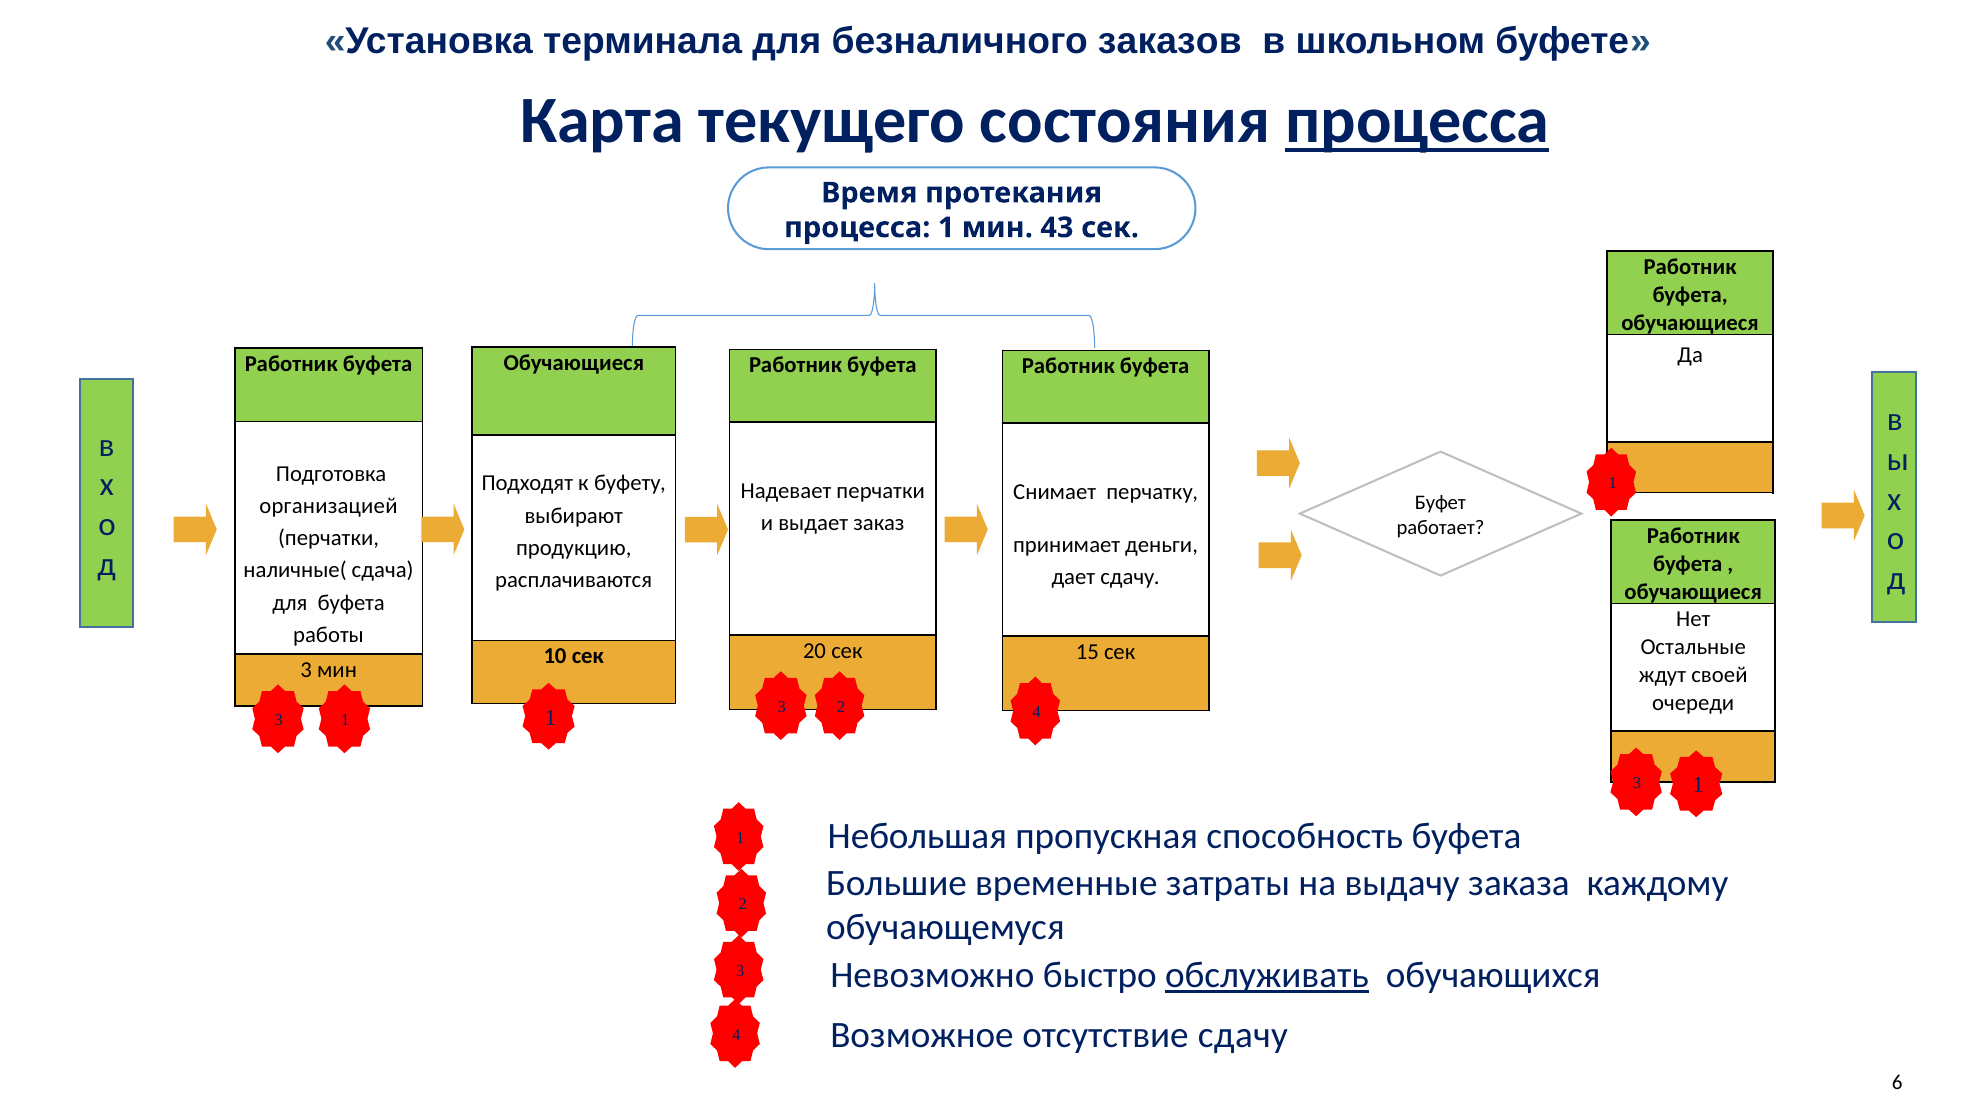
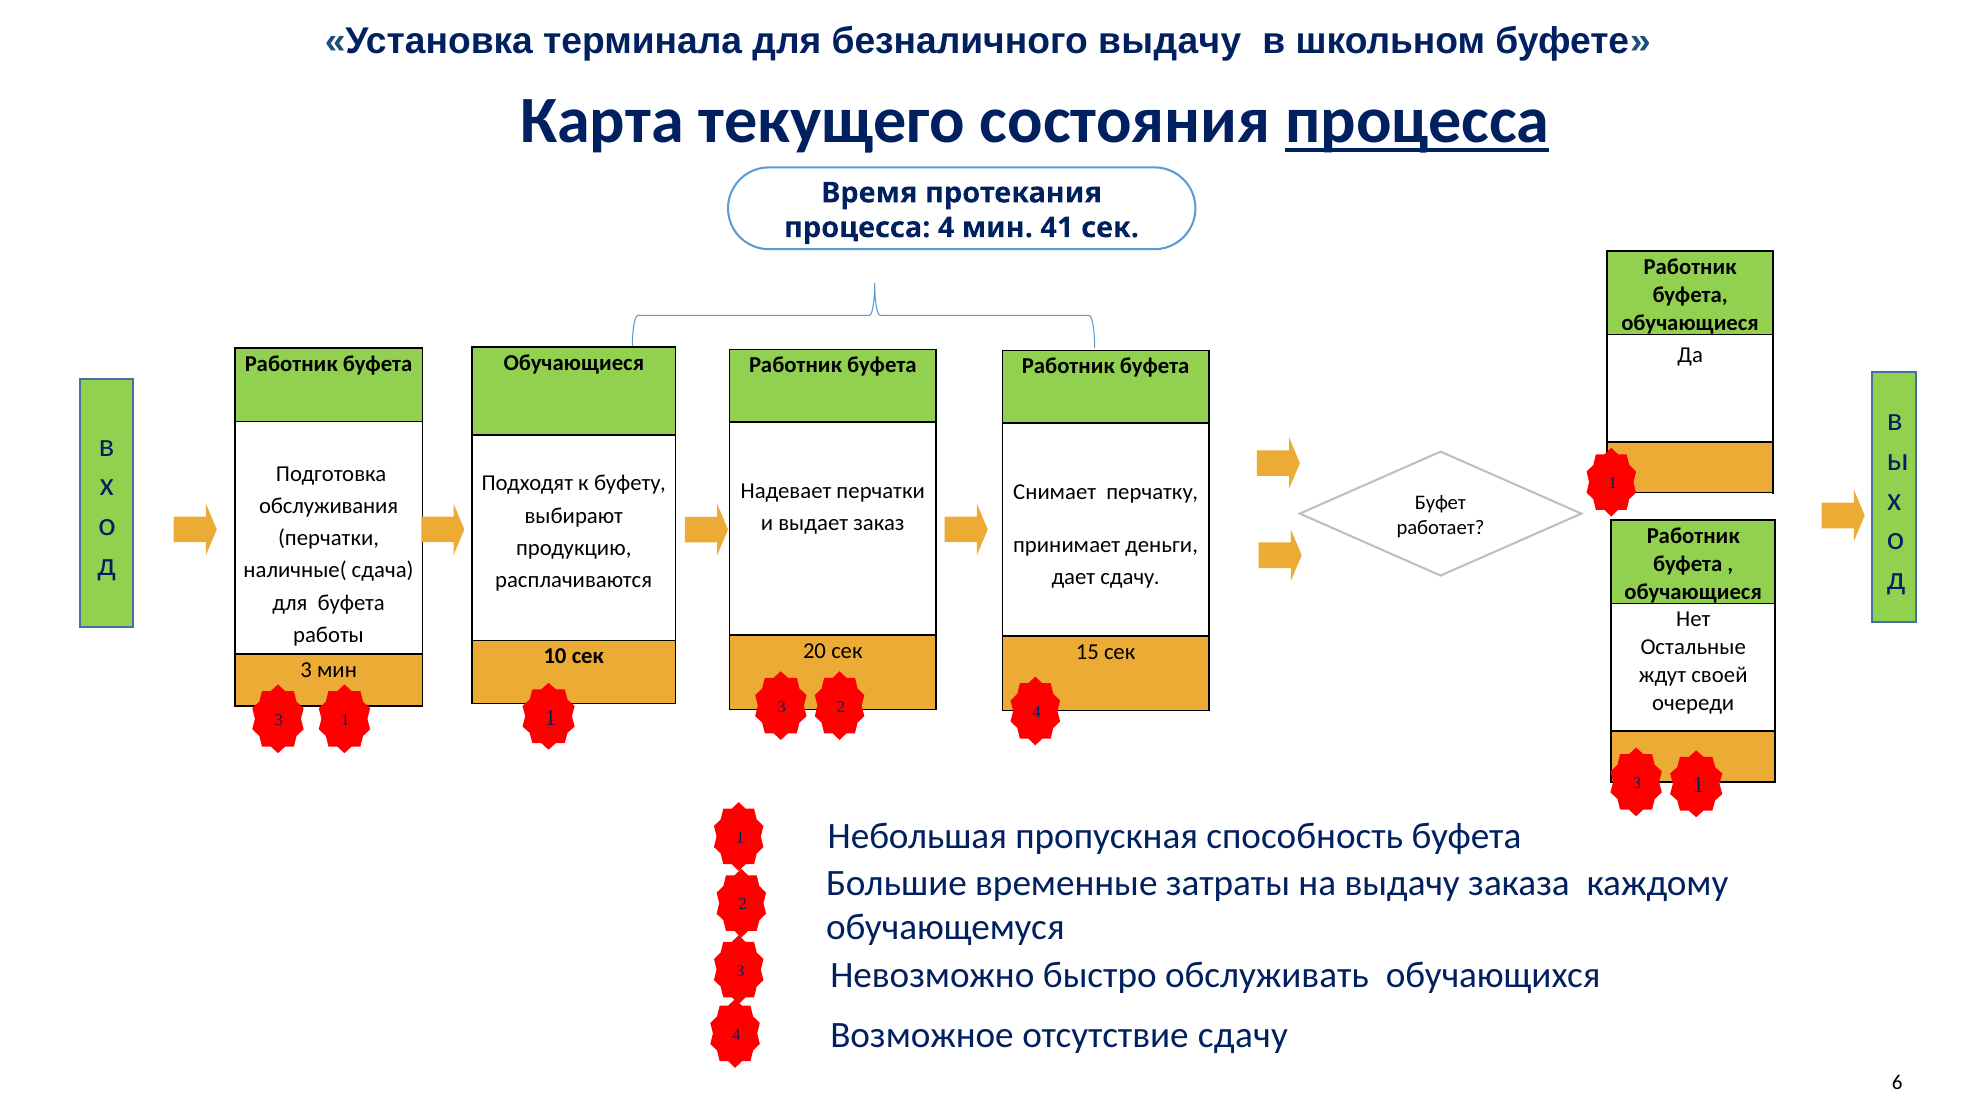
безналичного заказов: заказов -> выдачу (1170, 42)
1: 1 -> 4 (946, 228)
43: 43 -> 41 (1057, 228)
организацией: организацией -> обслуживания (329, 506)
обслуживать underline: present -> none (1267, 976)
